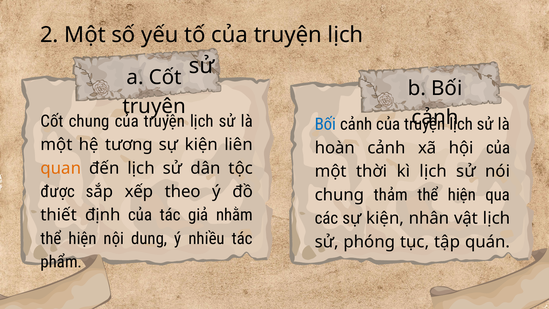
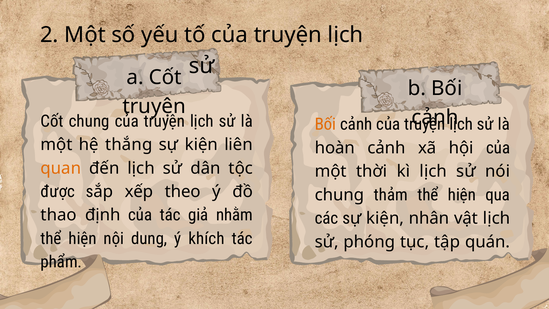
Bối colour: blue -> orange (325, 124)
tương: tương -> thắng (129, 145)
thiết: thiết -> thao (59, 215)
nhiều: nhiều -> khích (207, 238)
